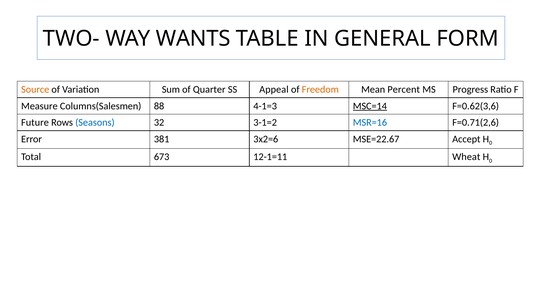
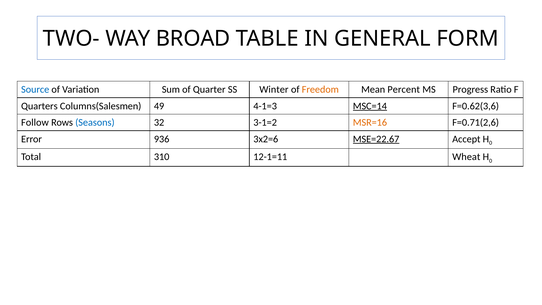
WANTS: WANTS -> BROAD (193, 39)
Source colour: orange -> blue (35, 90)
Appeal: Appeal -> Winter (274, 90)
Measure: Measure -> Quarters (39, 106)
88: 88 -> 49 (159, 106)
Future: Future -> Follow (35, 122)
MSR=16 colour: blue -> orange (370, 122)
381: 381 -> 936 (162, 139)
MSE=22.67 underline: none -> present (376, 139)
673: 673 -> 310 (162, 157)
